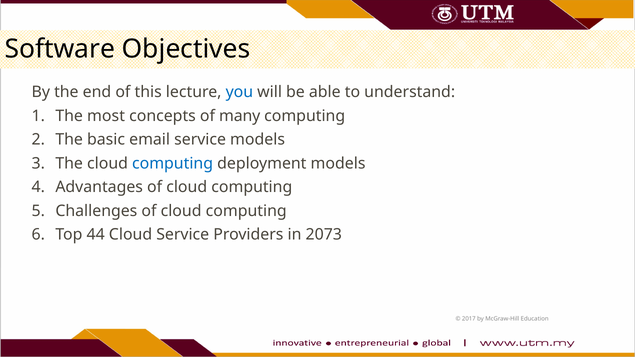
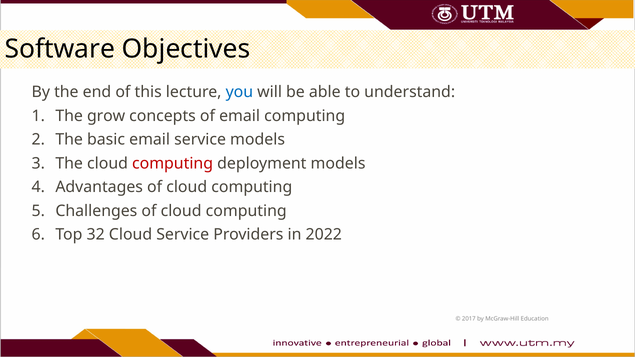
most: most -> grow (106, 116)
of many: many -> email (240, 116)
computing colour: blue -> red (173, 163)
44: 44 -> 32 (96, 235)
2073: 2073 -> 2022 (324, 235)
